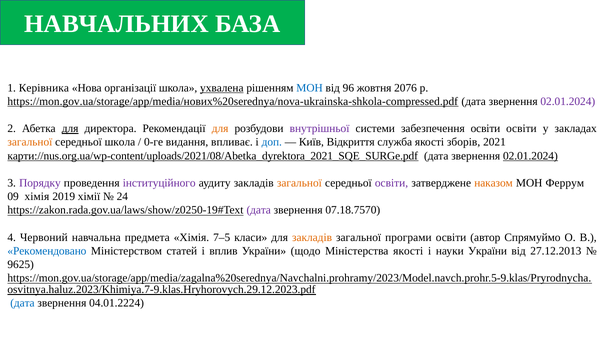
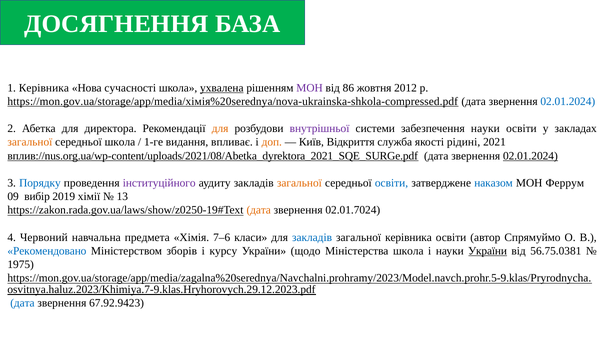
НАВЧАЛЬНИХ: НАВЧАЛЬНИХ -> ДОСЯГНЕННЯ (116, 24)
організації: організації -> сучасності (130, 88)
МОН colour: blue -> purple (310, 88)
96: 96 -> 86 (348, 88)
2076: 2076 -> 2012 (406, 88)
https://mon.gov.ua/storage/app/media/нових%20serednya/nova-ukrainska-shkola-compressed.pdf: https://mon.gov.ua/storage/app/media/нових%20serednya/nova-ukrainska-shkola-compressed.pdf -> https://mon.gov.ua/storage/app/media/хімія%20serednya/nova-ukrainska-shkola-compressed.pdf (233, 101)
02.01.2024 colour: purple -> blue (568, 101)
для underline: present -> none (70, 129)
забезпечення освіти: освіти -> науки (485, 129)
0-ге: 0-ге -> 1-ге (154, 142)
доп colour: blue -> orange (272, 142)
зборів: зборів -> рідині (464, 142)
карти://nus.org.ua/wp-content/uploads/2021/08/Abetka_dyrektora_2021_SQE_SURGe.pdf: карти://nus.org.ua/wp-content/uploads/2021/08/Abetka_dyrektora_2021_SQE_SURGe.pdf -> вплив://nus.org.ua/wp-content/uploads/2021/08/Abetka_dyrektora_2021_SQE_SURGe.pdf (213, 156)
Порядку colour: purple -> blue (40, 183)
освіти colour: purple -> blue (392, 183)
наказом colour: orange -> blue (494, 183)
09 хімія: хімія -> вибір (37, 197)
24: 24 -> 13 (122, 197)
дата colour: purple -> orange (259, 210)
07.18.7570: 07.18.7570 -> 02.01.7024 (353, 210)
7–5: 7–5 -> 7–6 (222, 238)
закладів colour: orange -> blue (312, 238)
загальної програми: програми -> керівника (408, 238)
статей: статей -> зборів (182, 251)
вплив: вплив -> курсу (223, 251)
Міністерства якості: якості -> школа (408, 251)
України underline: none -> present (488, 251)
27.12.2013: 27.12.2013 -> 56.75.0381 (556, 251)
9625: 9625 -> 1975 (21, 265)
04.01.2224: 04.01.2224 -> 67.92.9423 (117, 303)
